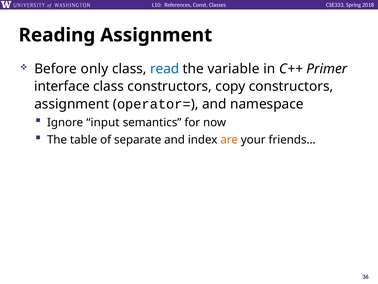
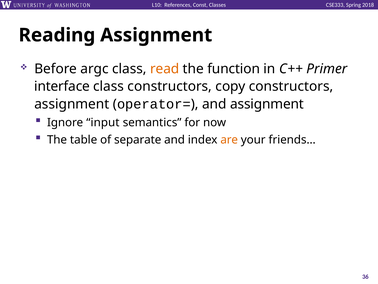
only: only -> argc (95, 69)
read colour: blue -> orange (165, 69)
variable: variable -> function (234, 69)
and namespace: namespace -> assignment (267, 104)
